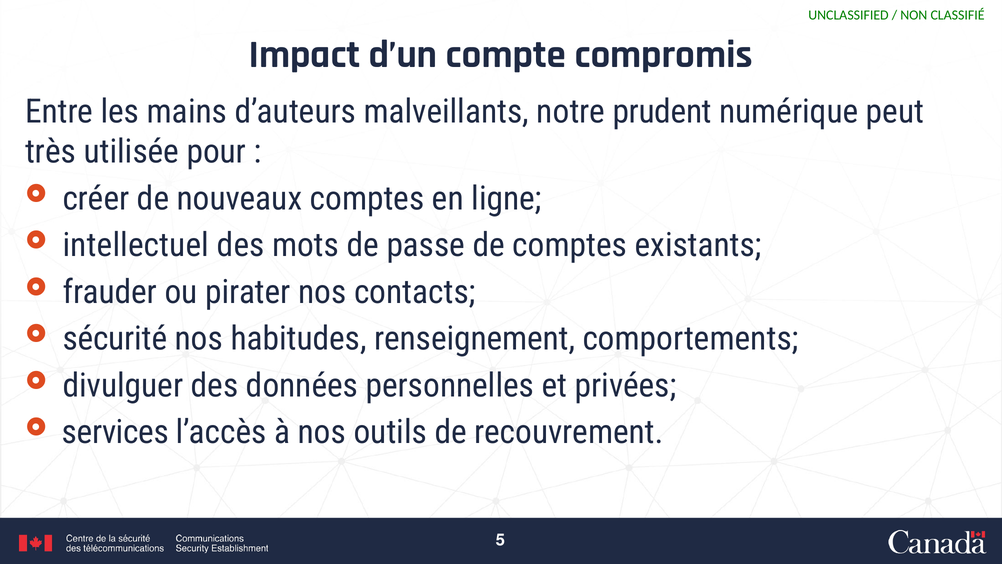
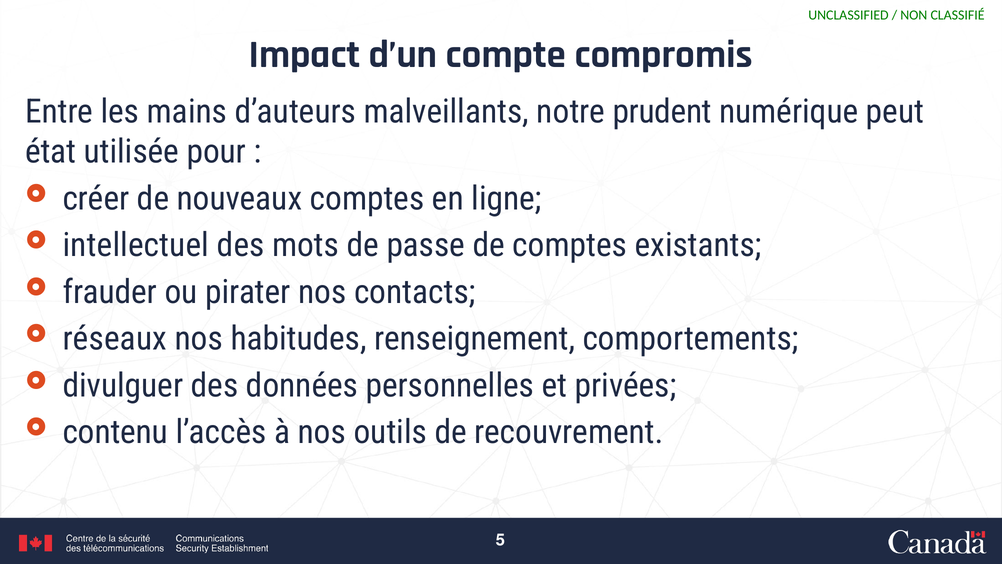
très: très -> état (51, 152)
sécurité: sécurité -> réseaux (115, 339)
services: services -> contenu (115, 432)
